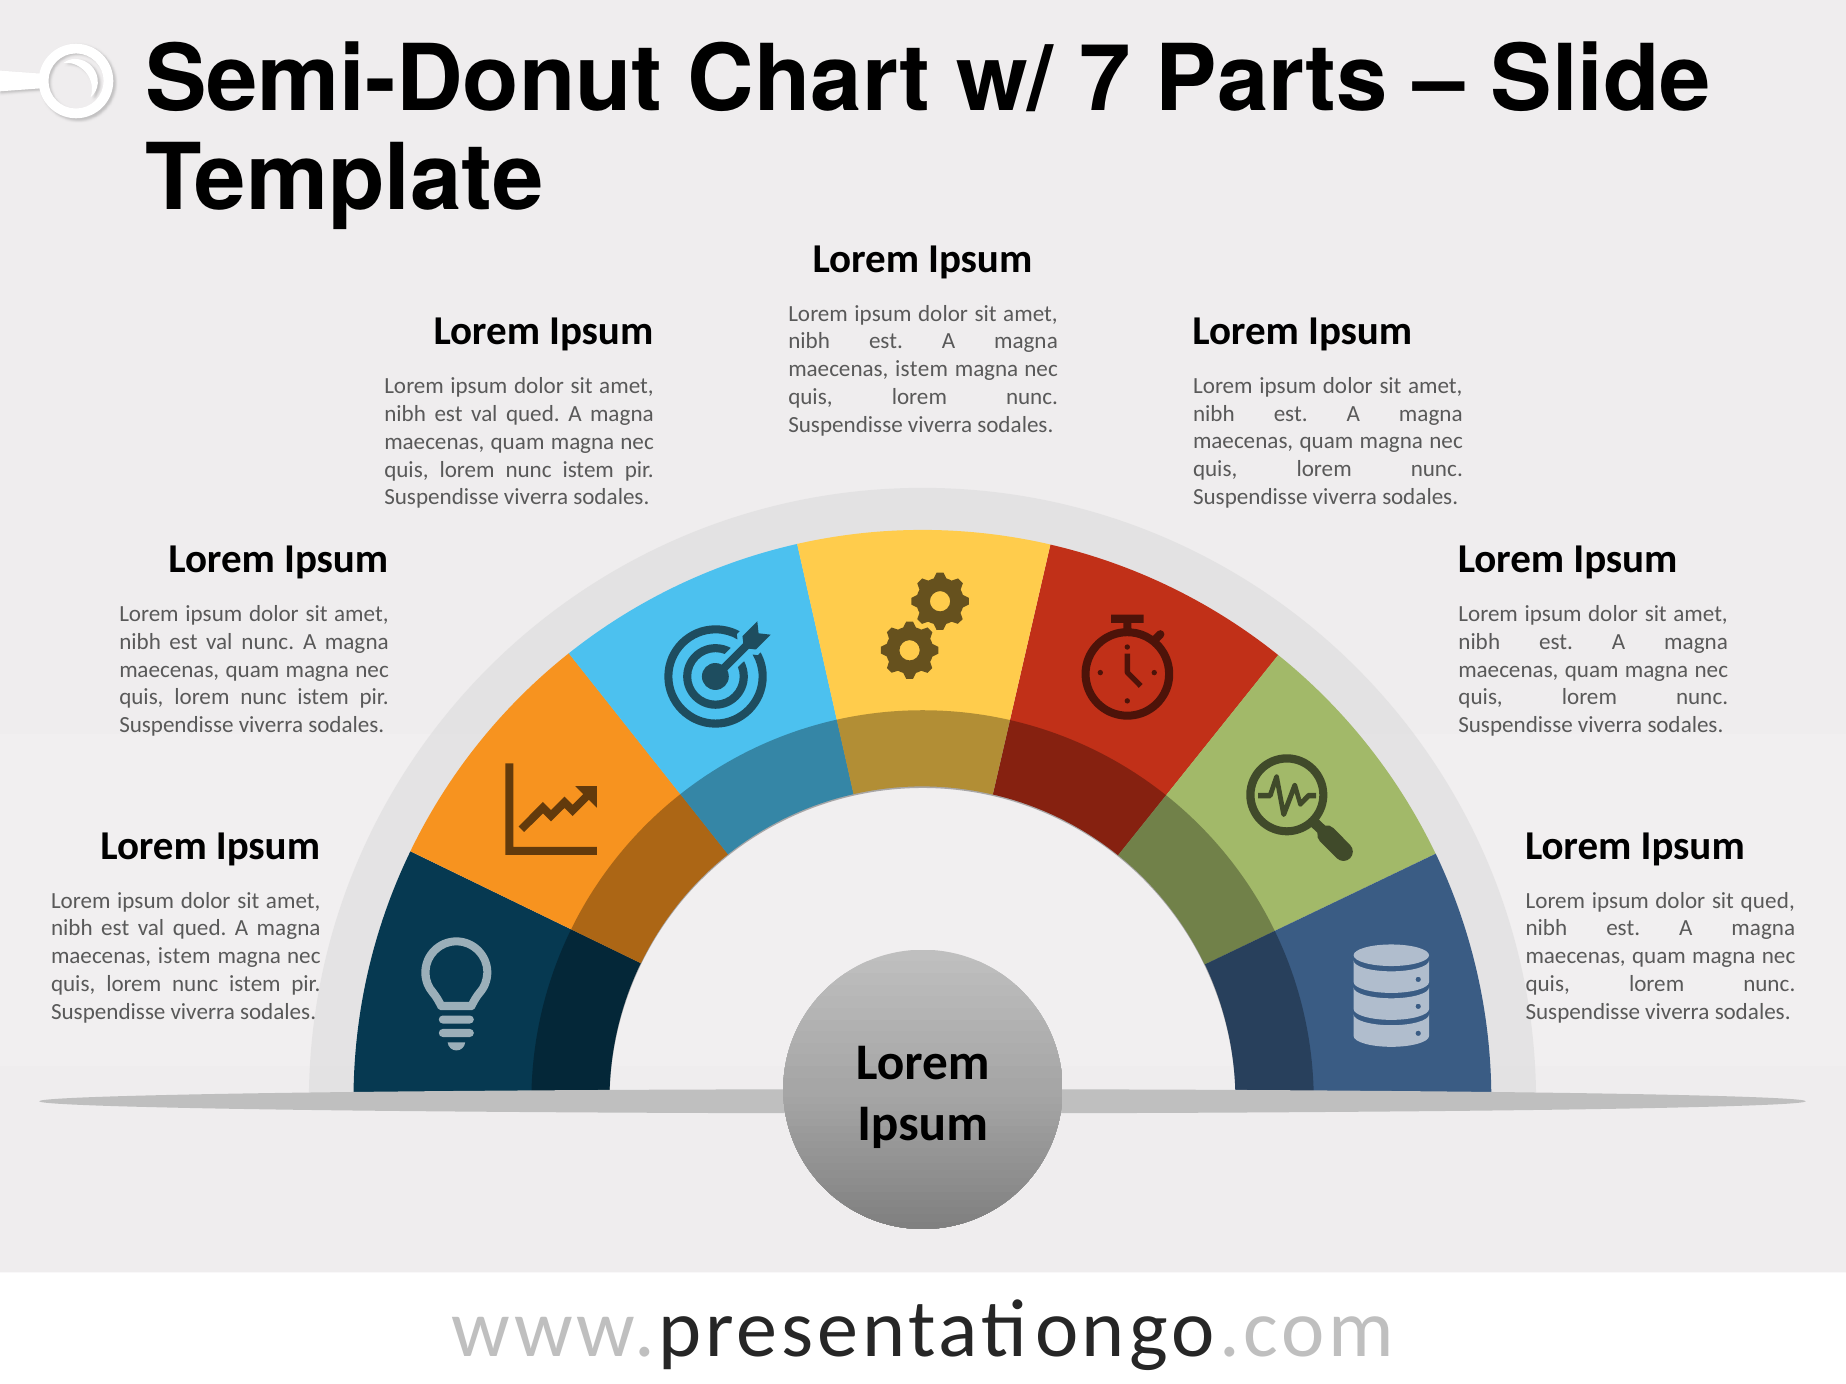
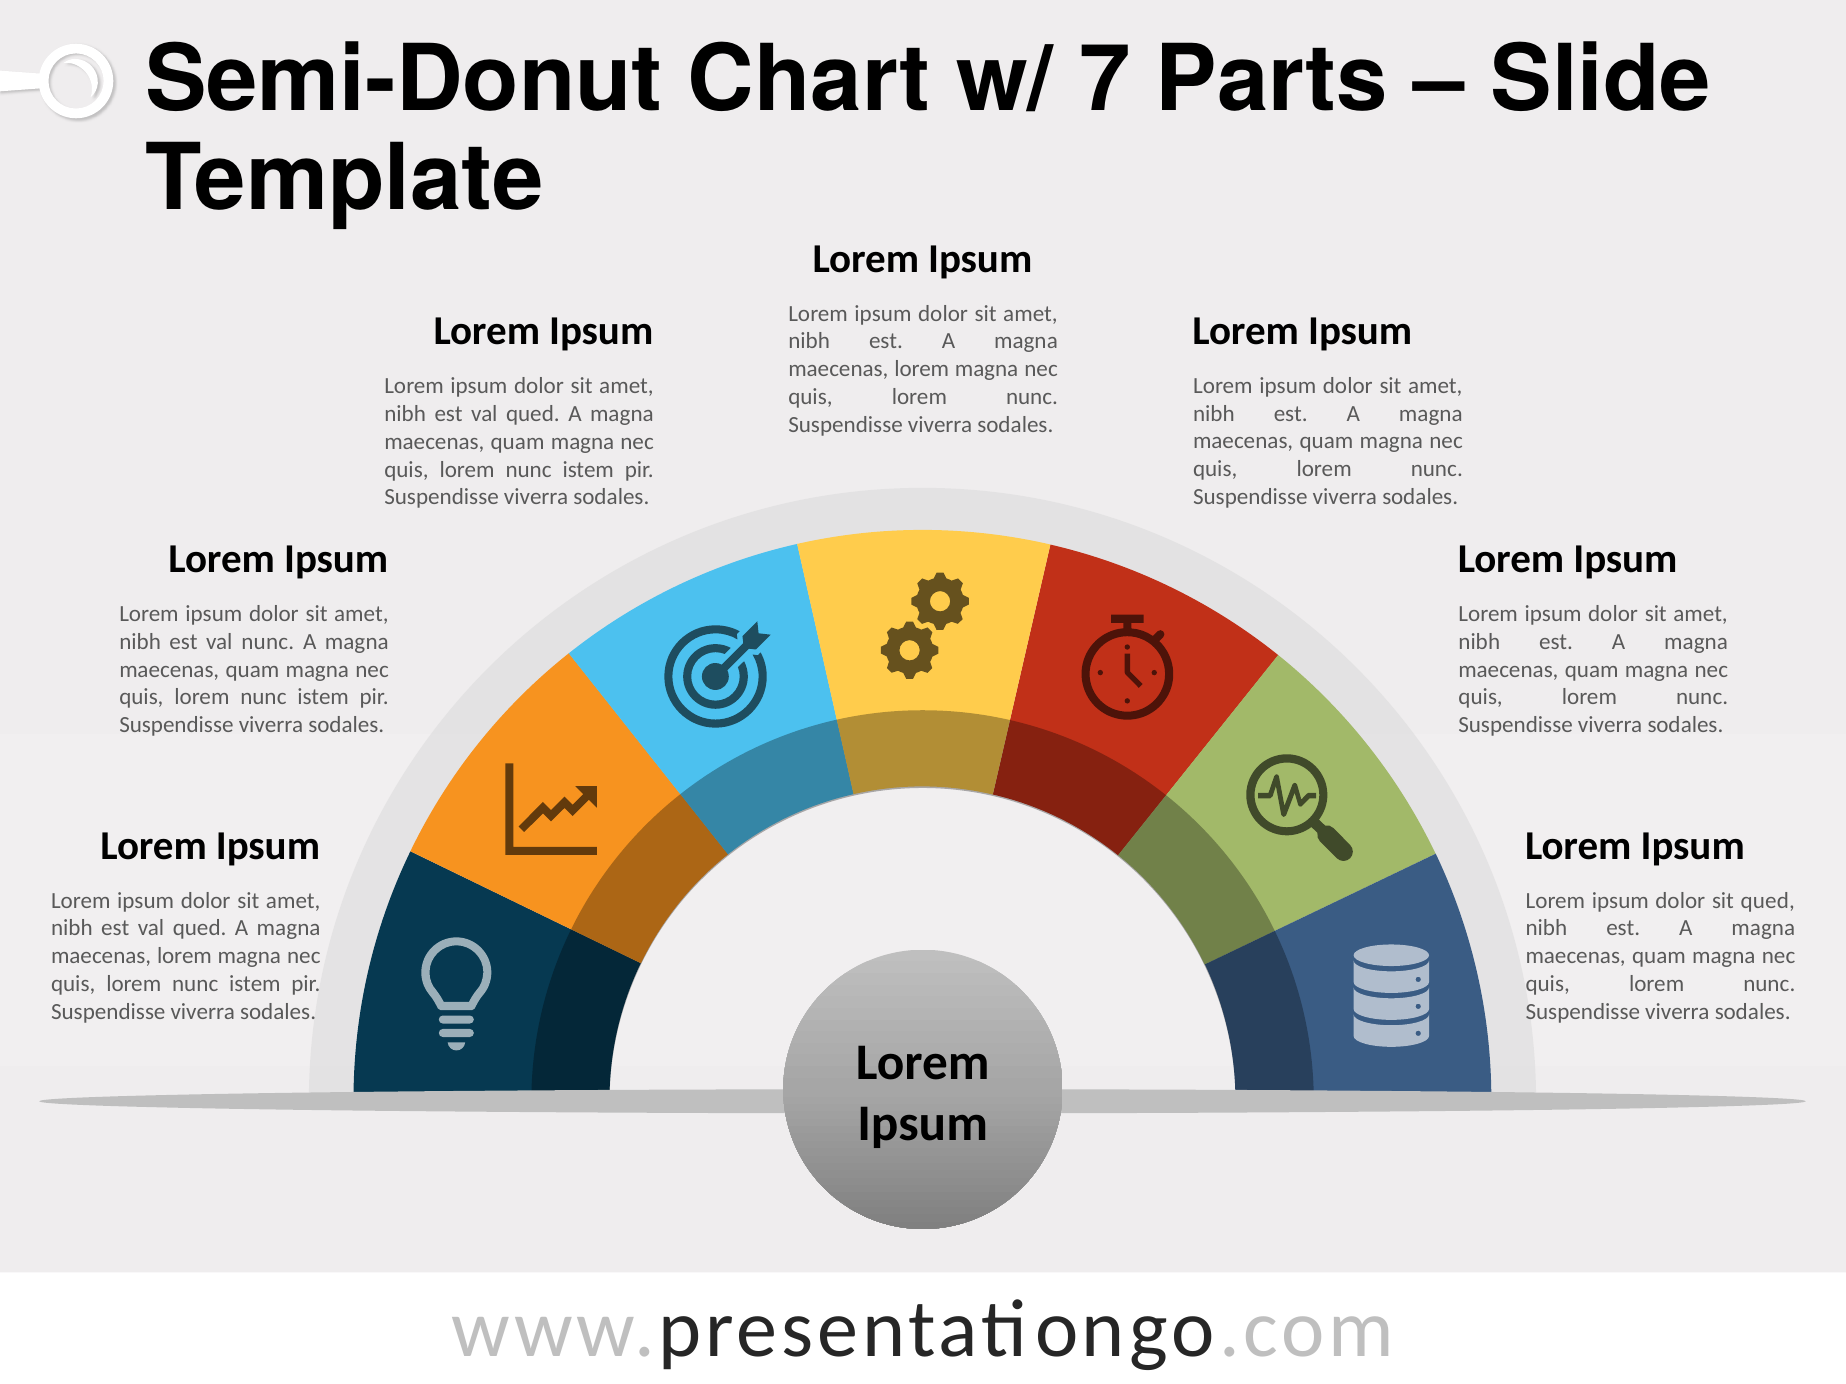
istem: istem -> lorem (922, 369)
istem: istem -> lorem (184, 956)
